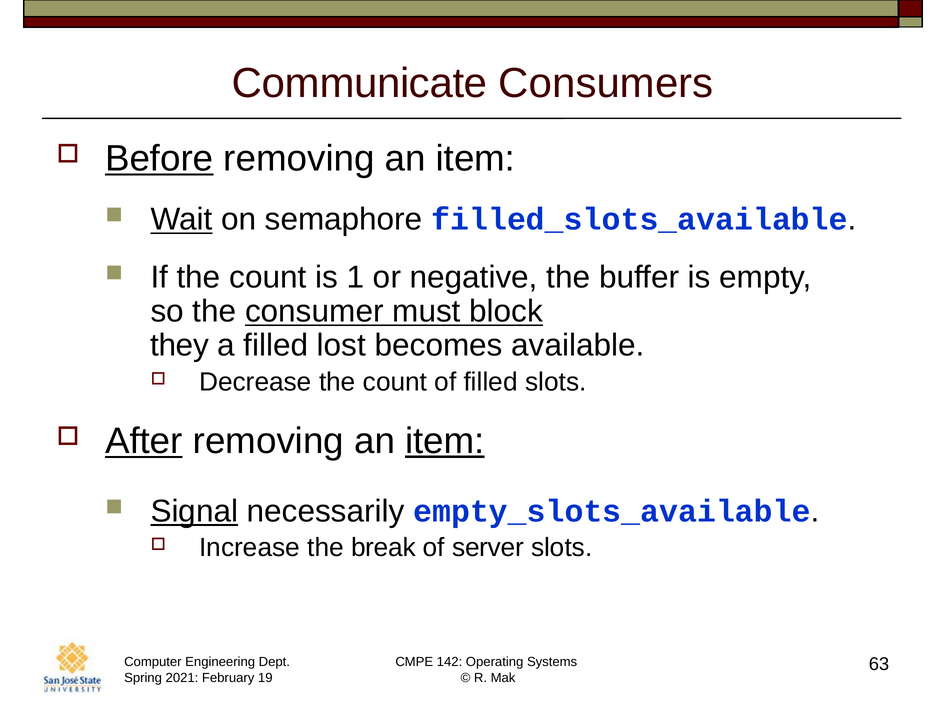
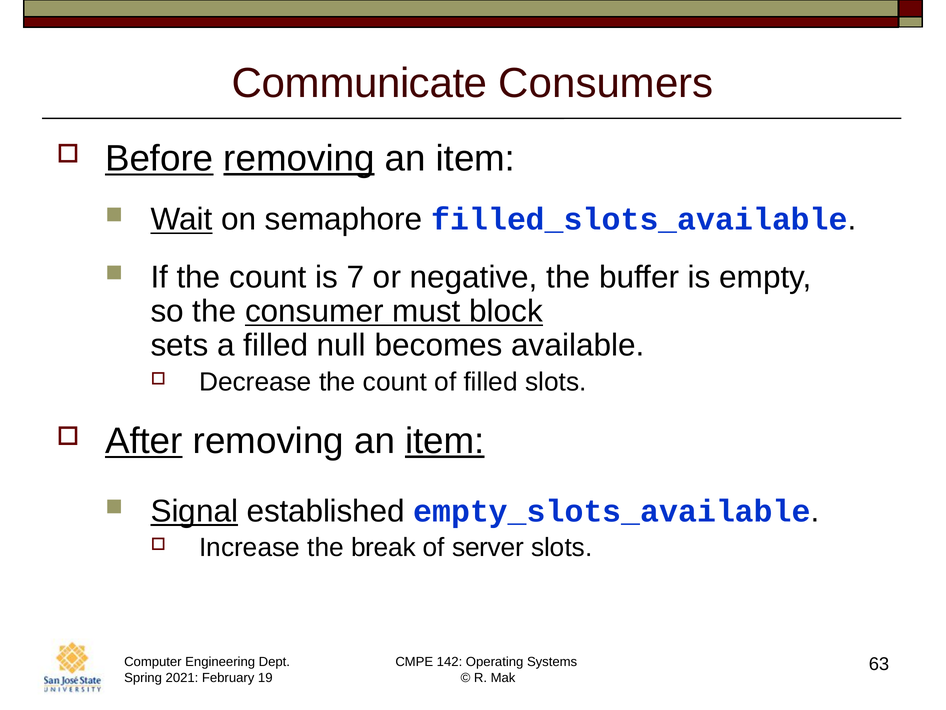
removing underline: none -> present (299, 158)
1: 1 -> 7 (356, 277)
they: they -> sets (179, 345)
lost: lost -> null (341, 345)
necessarily: necessarily -> established (326, 511)
